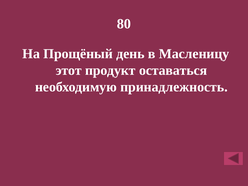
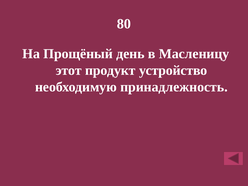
оставаться: оставаться -> устройство (173, 70)
